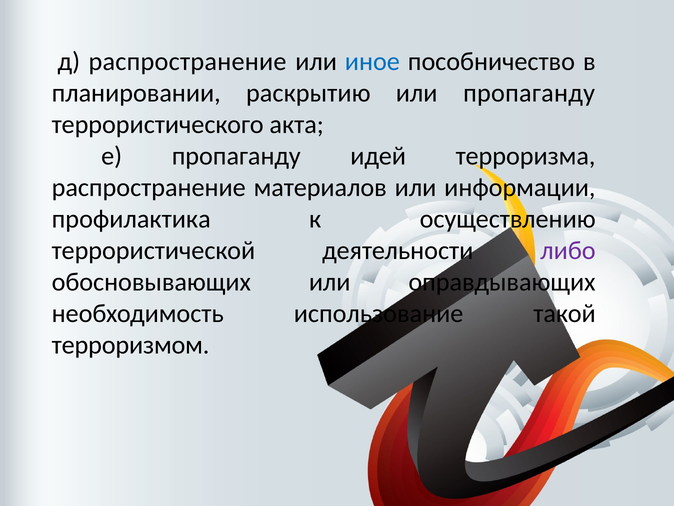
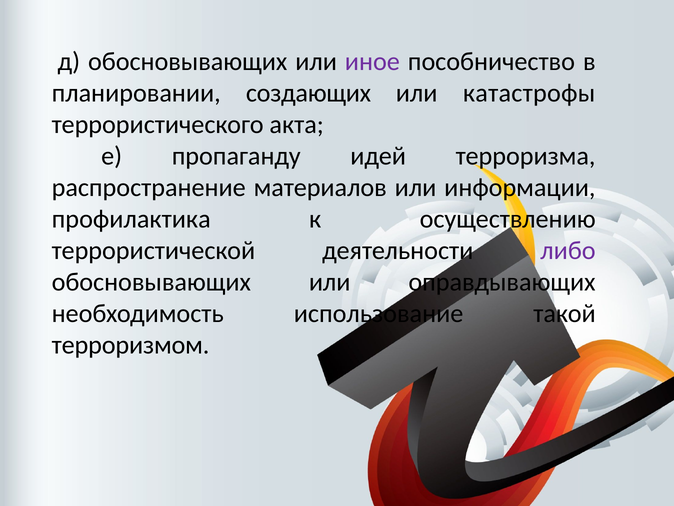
д распространение: распространение -> обосновывающих (188, 61)
иное colour: blue -> purple (372, 61)
раскрытию: раскрытию -> создающих (308, 93)
или пропаганду: пропаганду -> катастрофы (529, 93)
